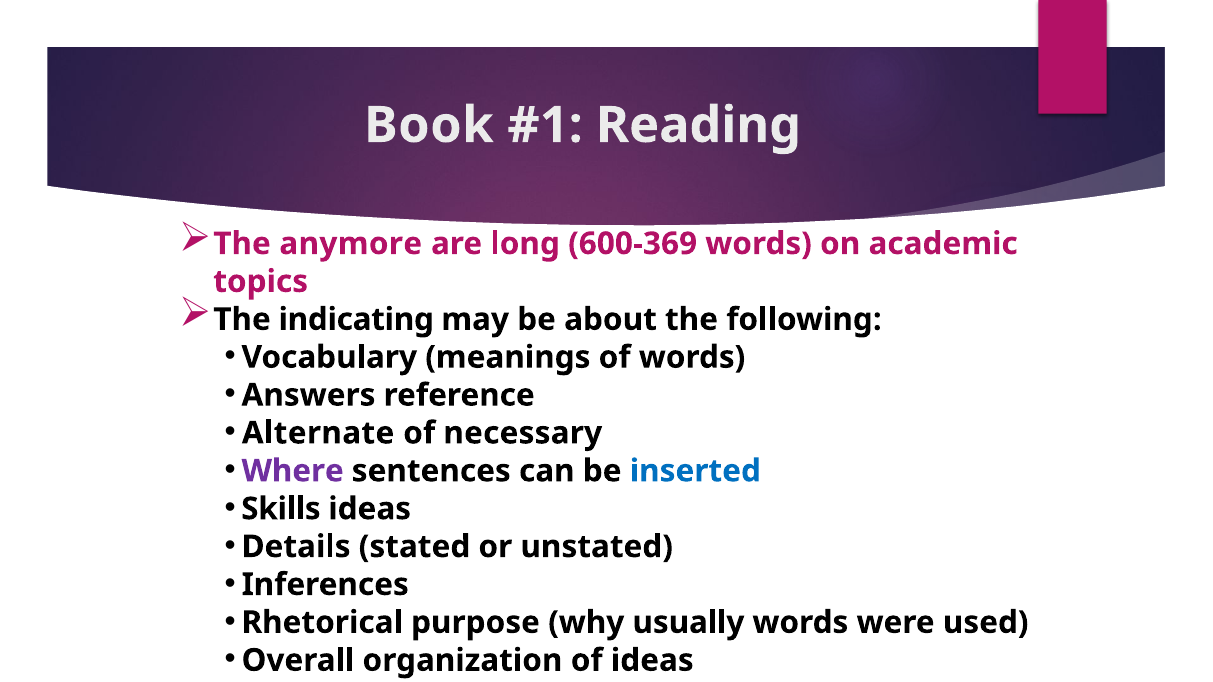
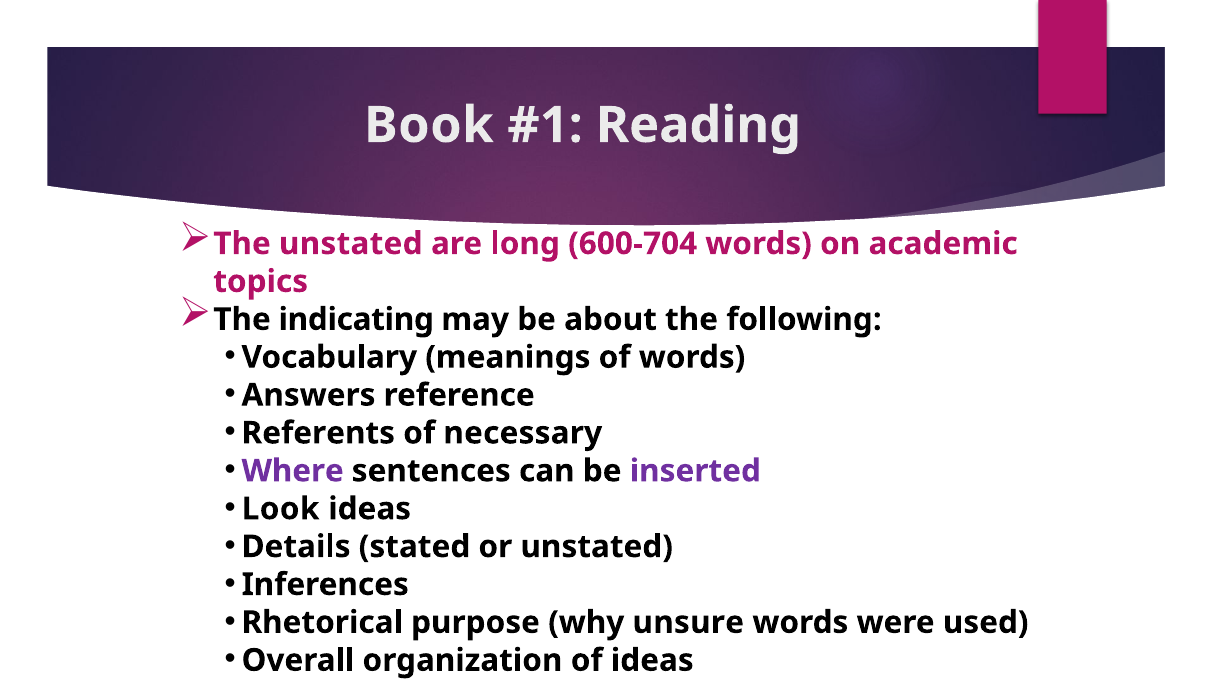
The anymore: anymore -> unstated (351, 244)
600-369: 600-369 -> 600-704 (633, 244)
Alternate: Alternate -> Referents (318, 433)
inserted colour: blue -> purple (695, 471)
Skills: Skills -> Look (281, 509)
usually: usually -> unsure (688, 623)
